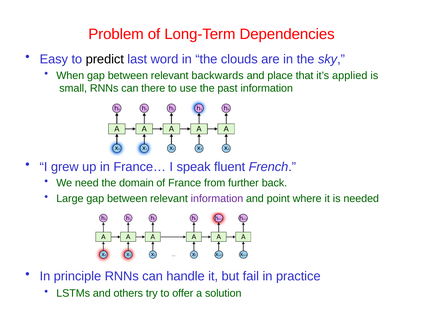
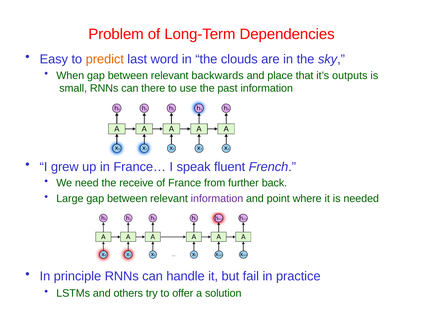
predict colour: black -> orange (105, 59)
applied: applied -> outputs (350, 75)
domain: domain -> receive (136, 183)
